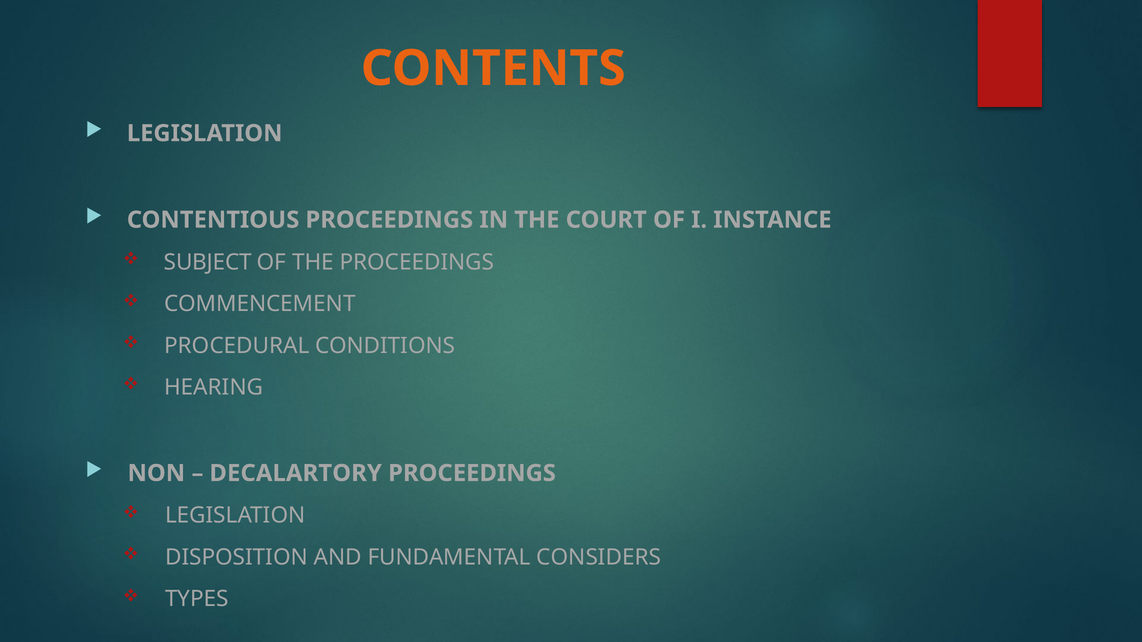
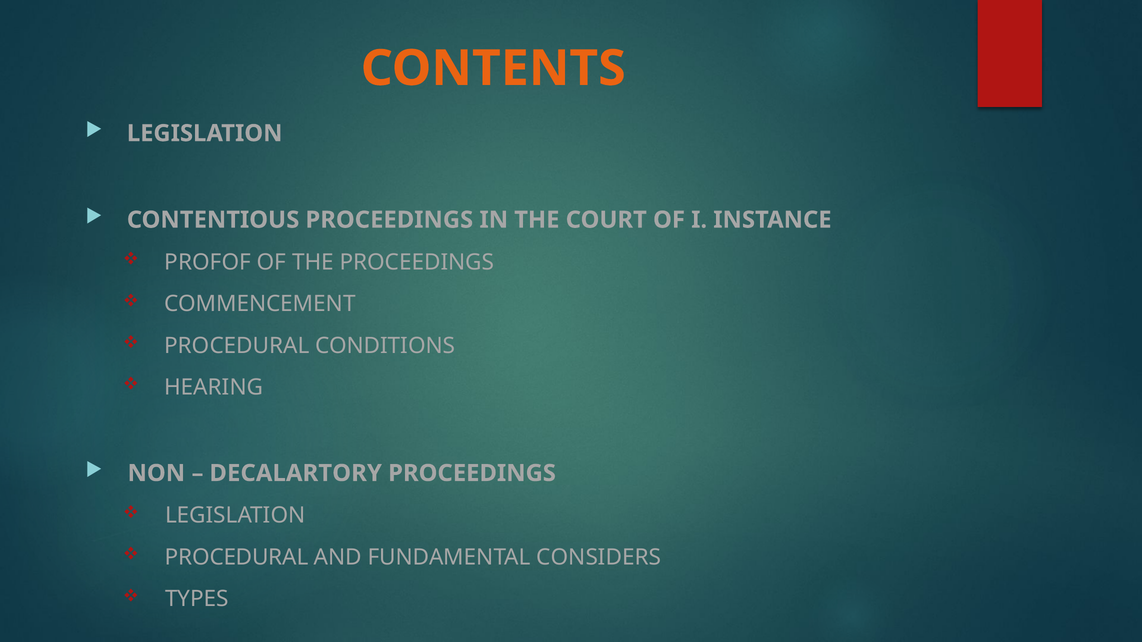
SUBJECT: SUBJECT -> PROFOF (208, 262)
DISPOSITION: DISPOSITION -> PROCEDURAL (237, 557)
